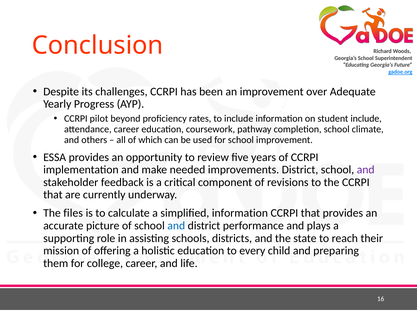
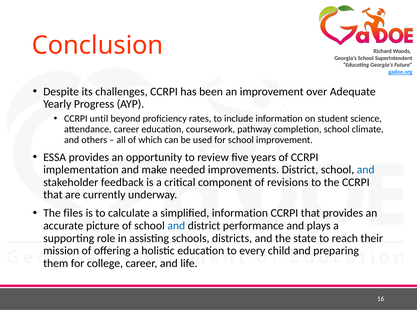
pilot: pilot -> until (99, 119)
student include: include -> science (366, 119)
and colour: purple -> blue (366, 170)
